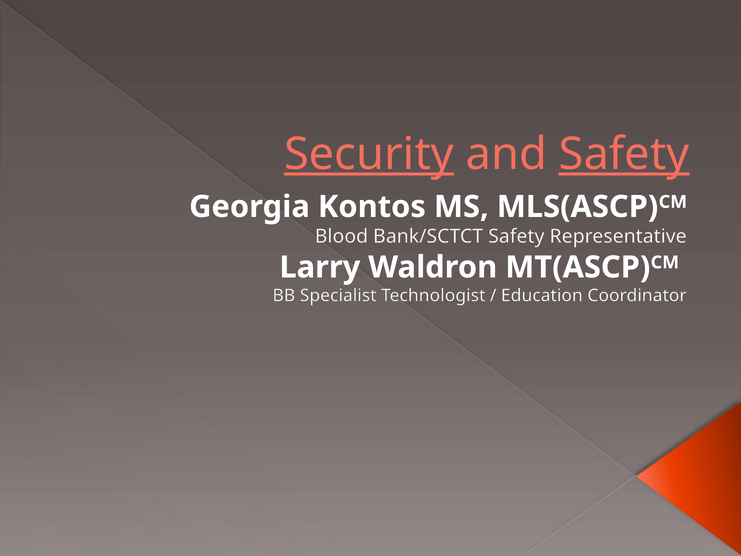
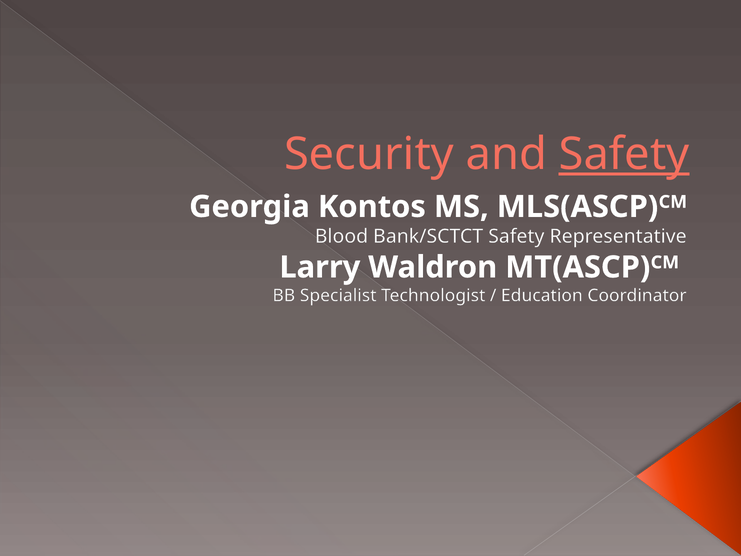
Security underline: present -> none (369, 154)
